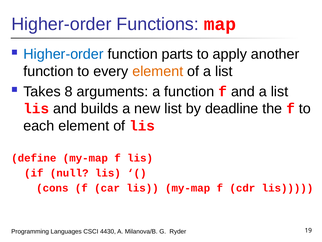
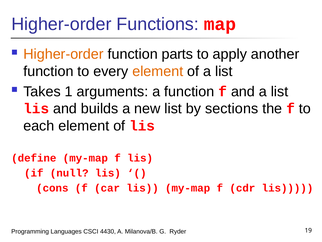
Higher-order colour: blue -> orange (64, 54)
8: 8 -> 1 (69, 91)
deadline: deadline -> sections (232, 109)
